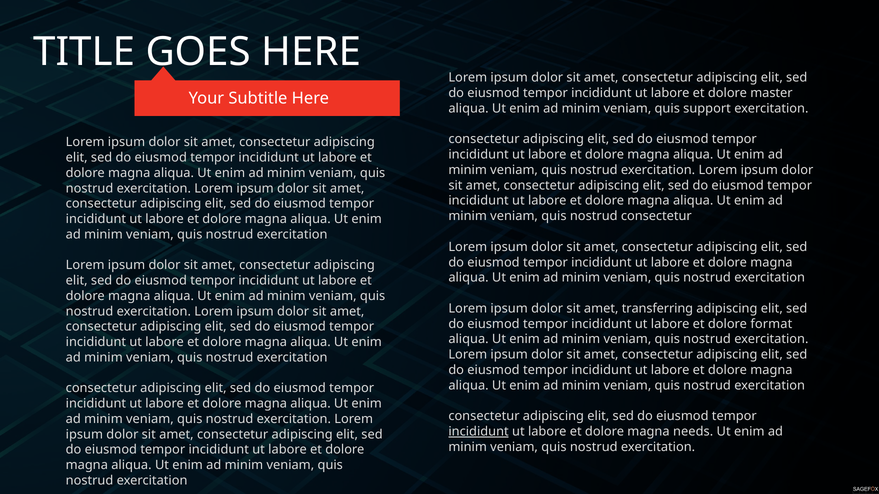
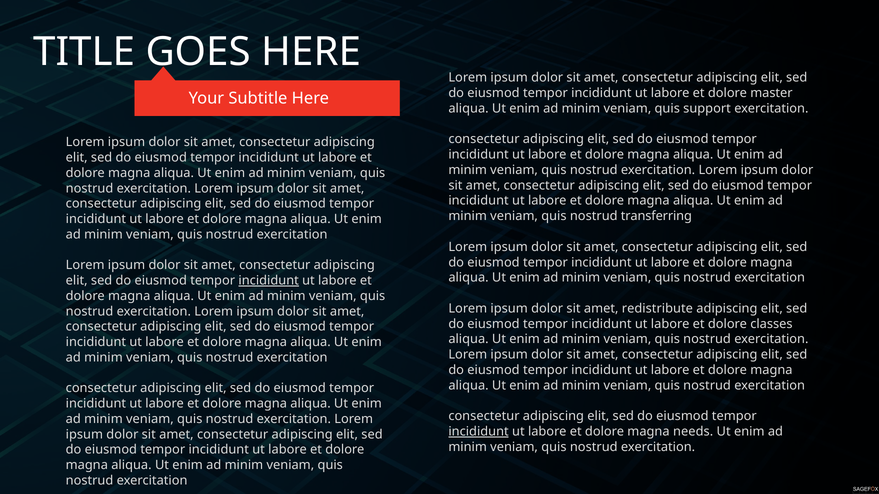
nostrud consectetur: consectetur -> transferring (656, 216)
incididunt underline: none -> present (269, 281)
transferring: transferring -> redistribute (657, 309)
format: format -> classes (771, 324)
